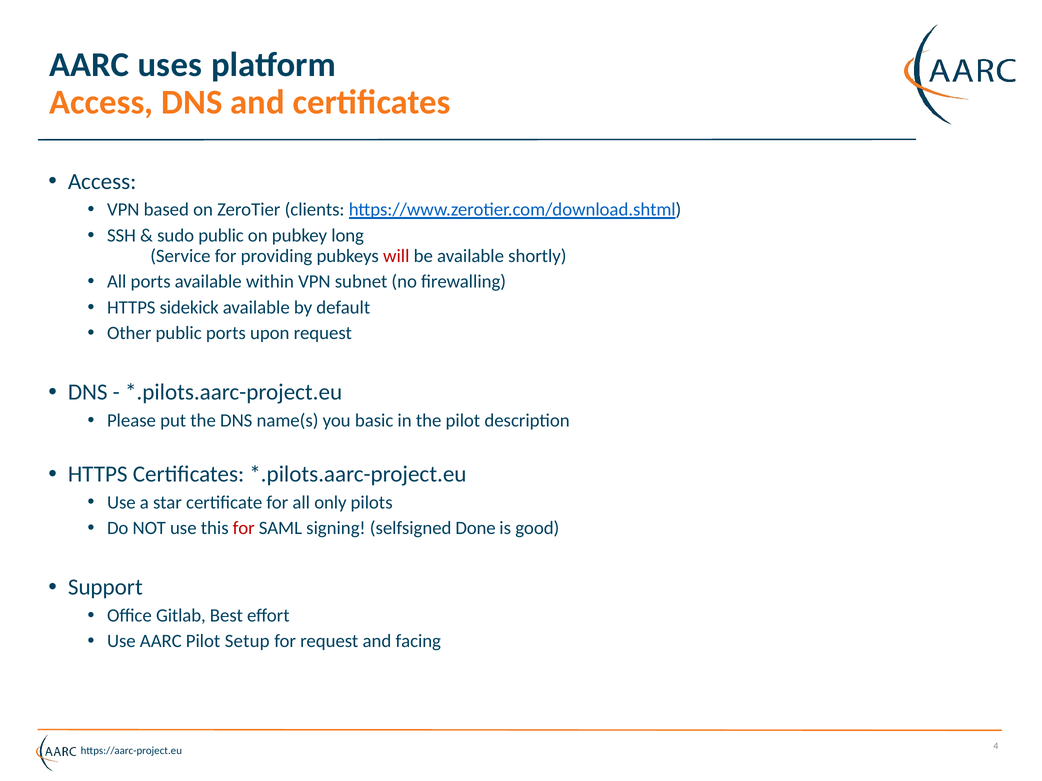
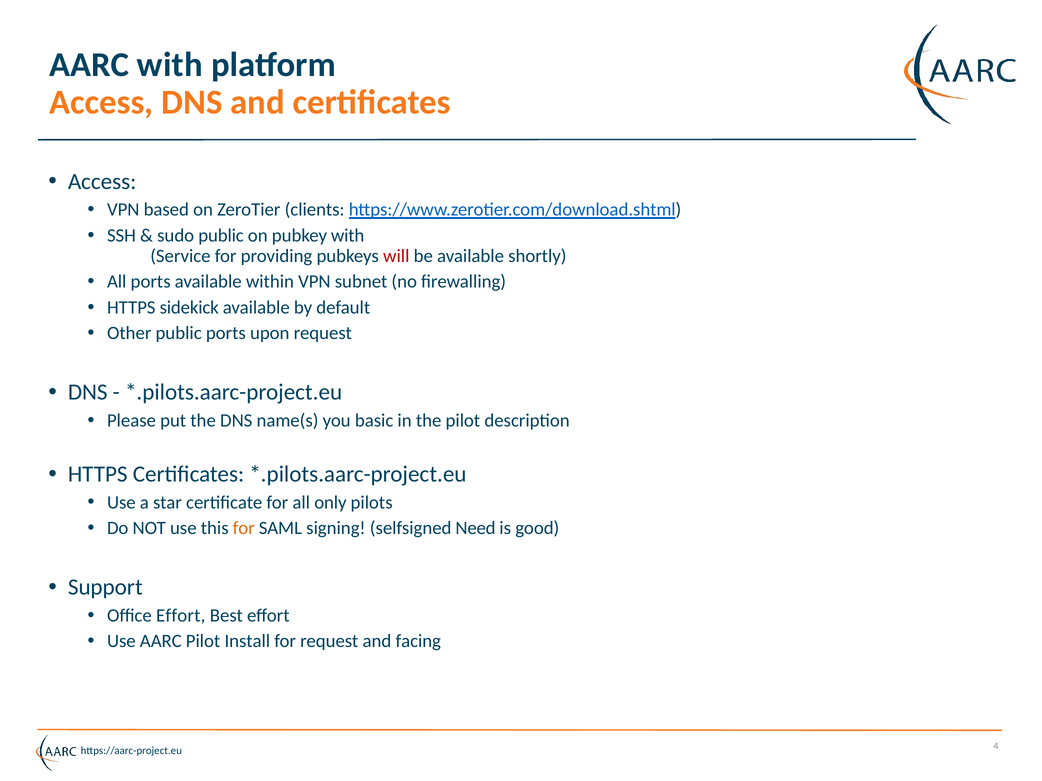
AARC uses: uses -> with (170, 65)
pubkey long: long -> with (348, 236)
for colour: red -> orange (244, 528)
Done: Done -> Need (476, 528)
Office Gitlab: Gitlab -> Effort (181, 616)
Setup: Setup -> Install (247, 642)
